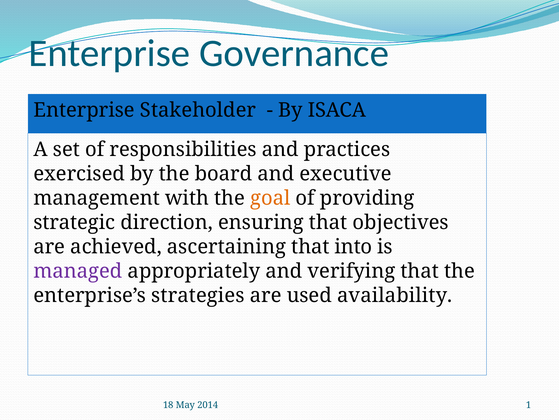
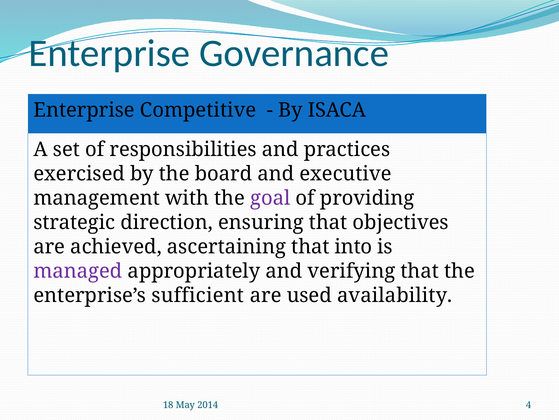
Stakeholder: Stakeholder -> Competitive (198, 110)
goal colour: orange -> purple (270, 198)
strategies: strategies -> sufficient (198, 295)
1: 1 -> 4 (529, 404)
